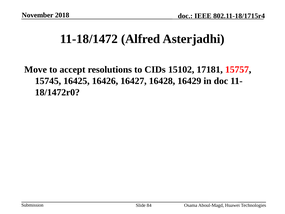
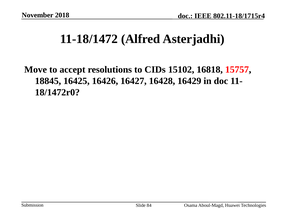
17181: 17181 -> 16818 (210, 70)
15745: 15745 -> 18845 (48, 81)
